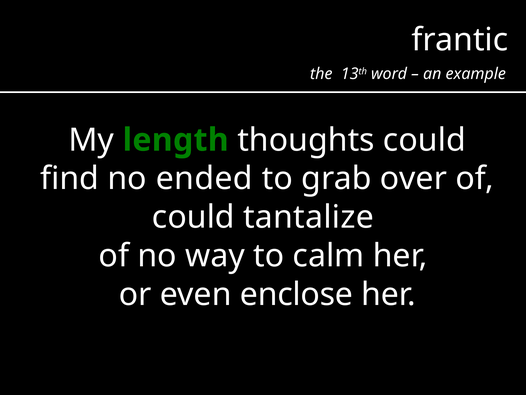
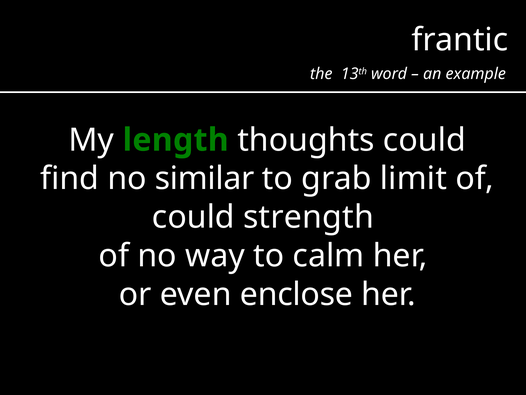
ended: ended -> similar (205, 178)
over: over -> limit (413, 178)
tantalize: tantalize -> strength (309, 217)
